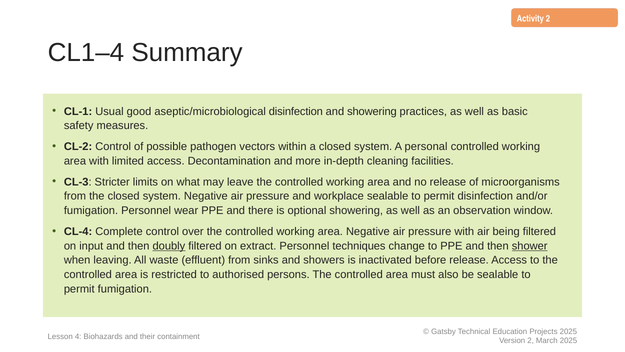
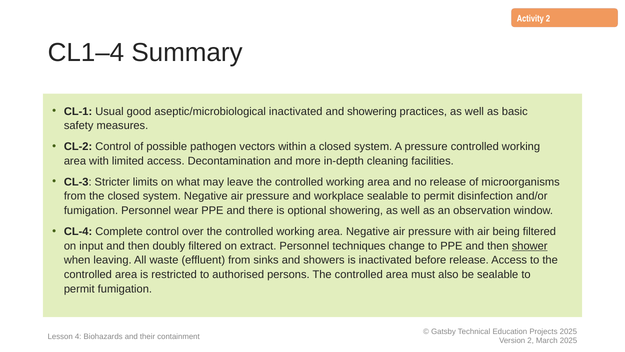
aseptic/microbiological disinfection: disinfection -> inactivated (296, 111)
A personal: personal -> pressure (426, 146)
doubly underline: present -> none (169, 246)
